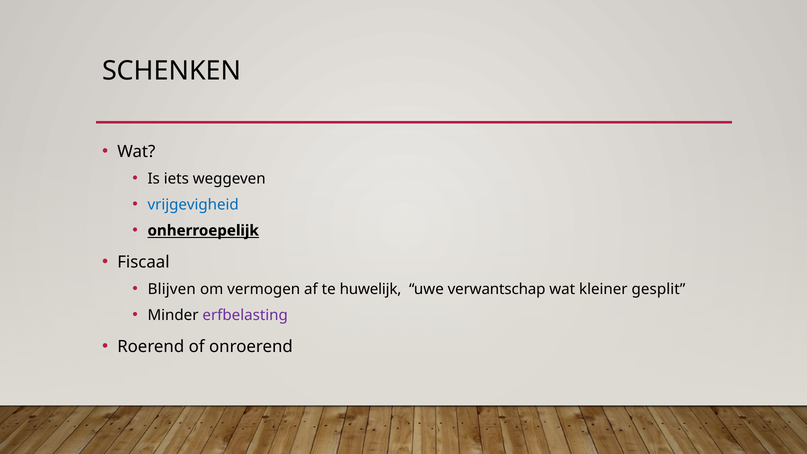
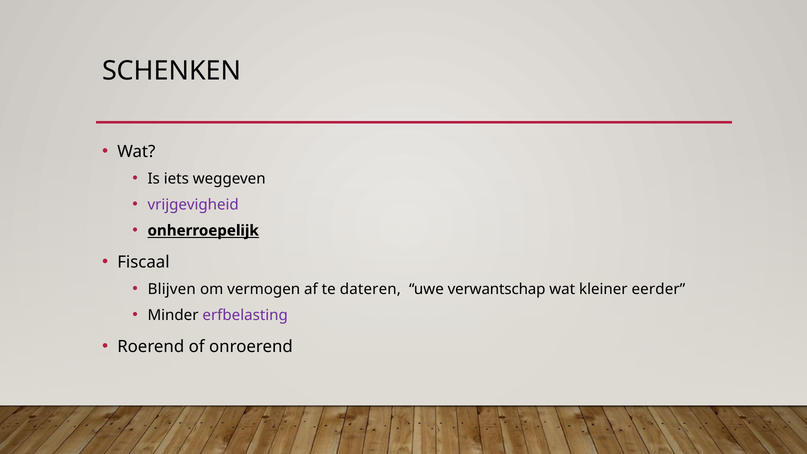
vrijgevigheid colour: blue -> purple (193, 205)
huwelijk: huwelijk -> dateren (370, 289)
gesplit: gesplit -> eerder (658, 289)
